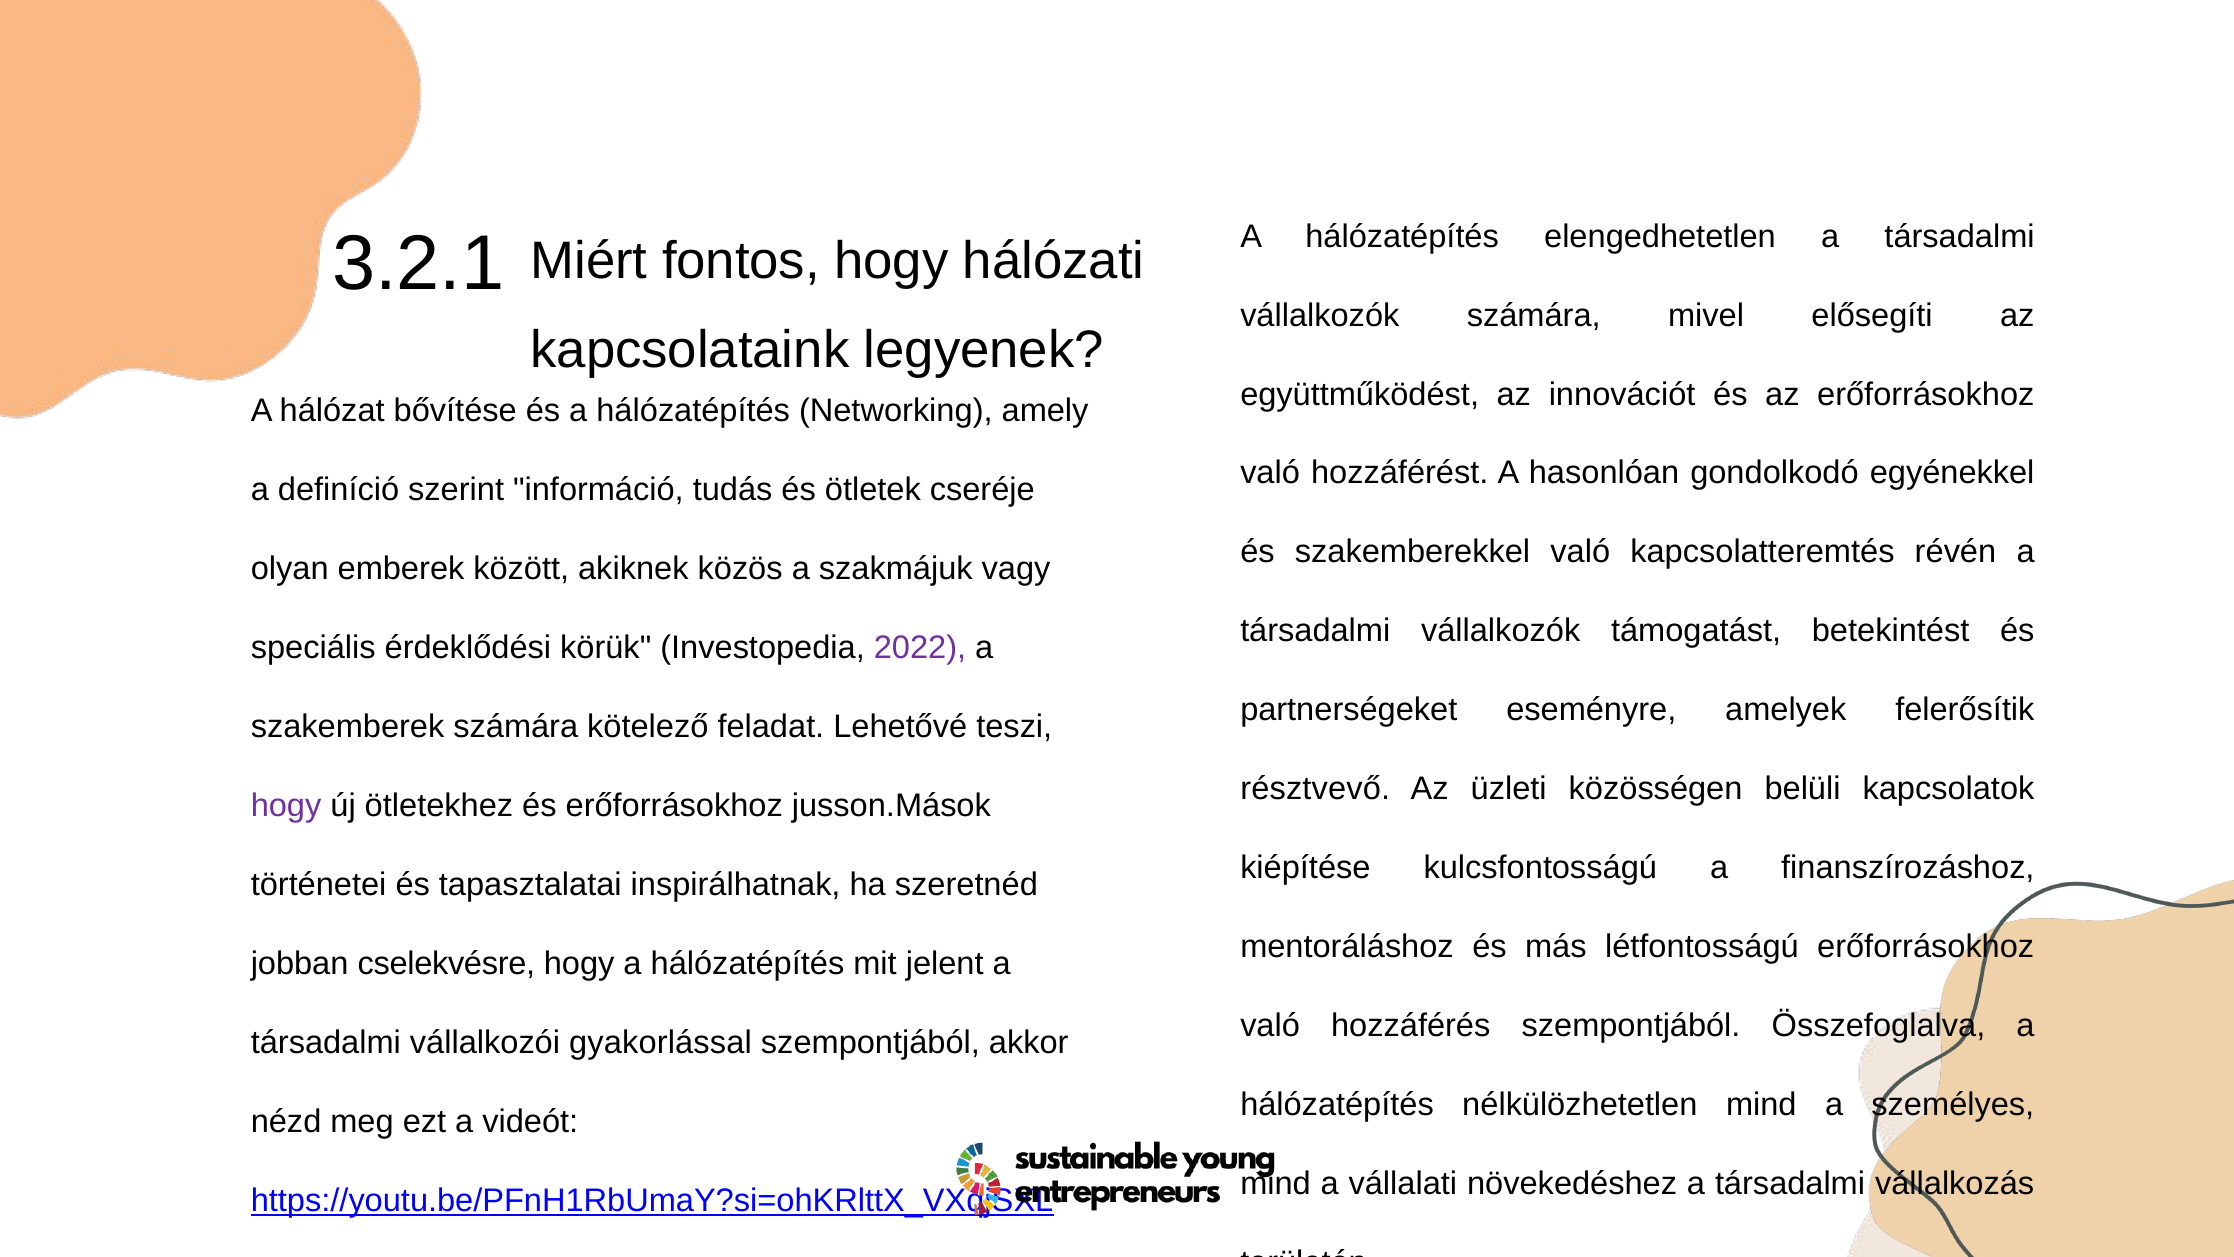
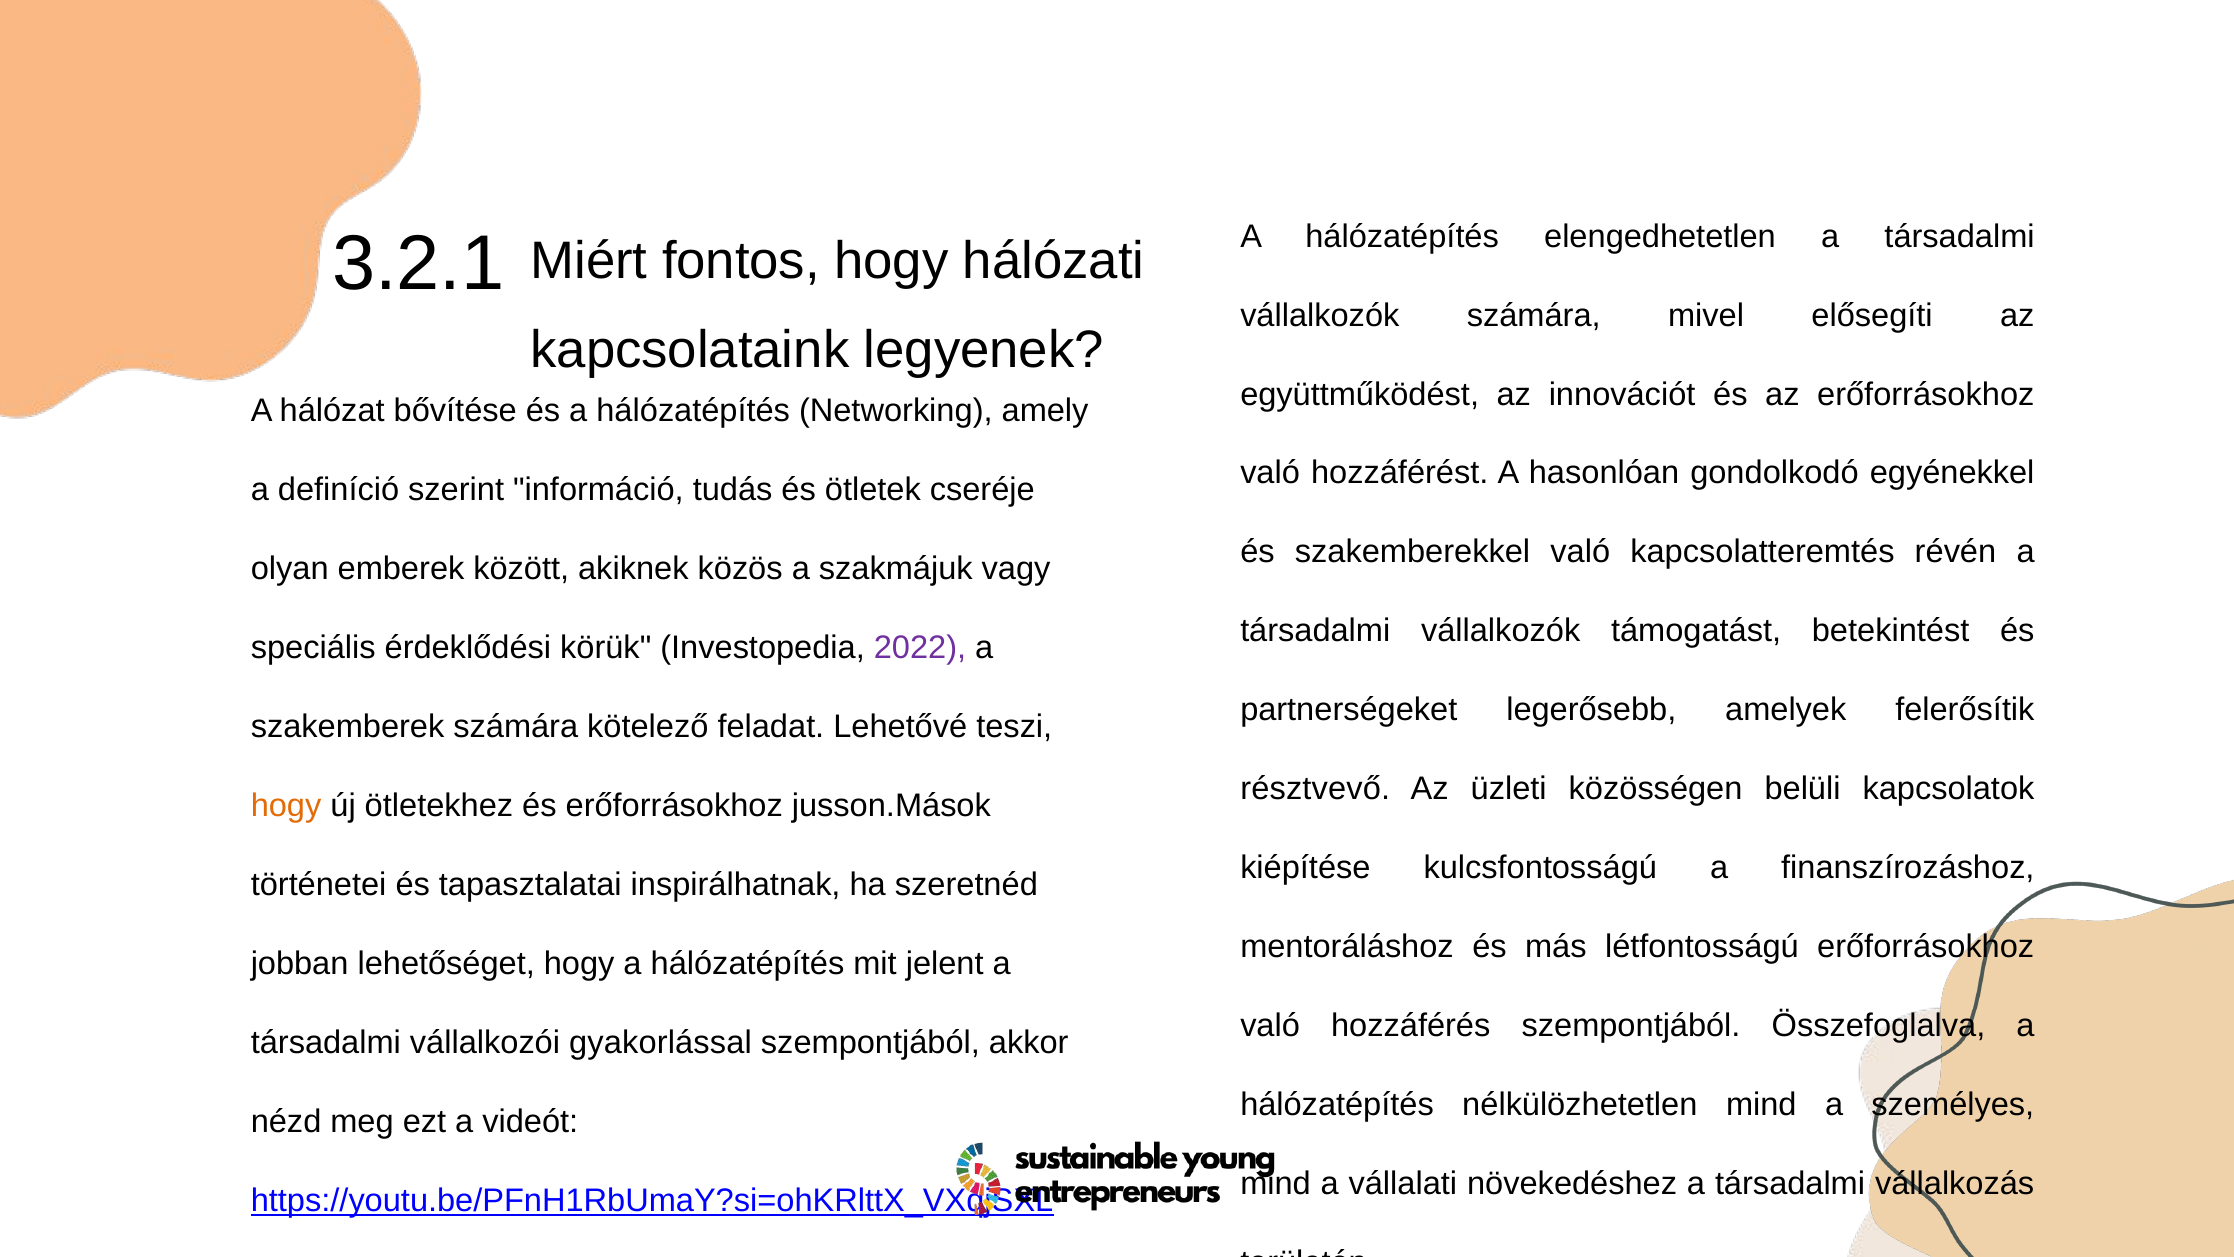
eseményre: eseményre -> legerősebb (1591, 710)
hogy colour: purple -> orange (286, 805)
cselekvésre: cselekvésre -> lehetőséget (446, 963)
